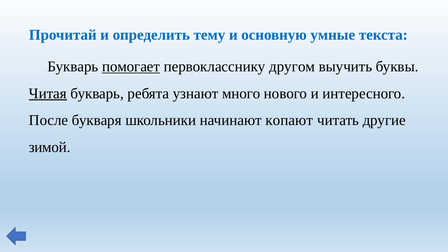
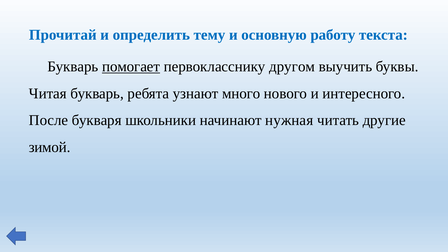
умные: умные -> работу (333, 35)
Читая underline: present -> none (48, 93)
копают: копают -> нужная (289, 120)
